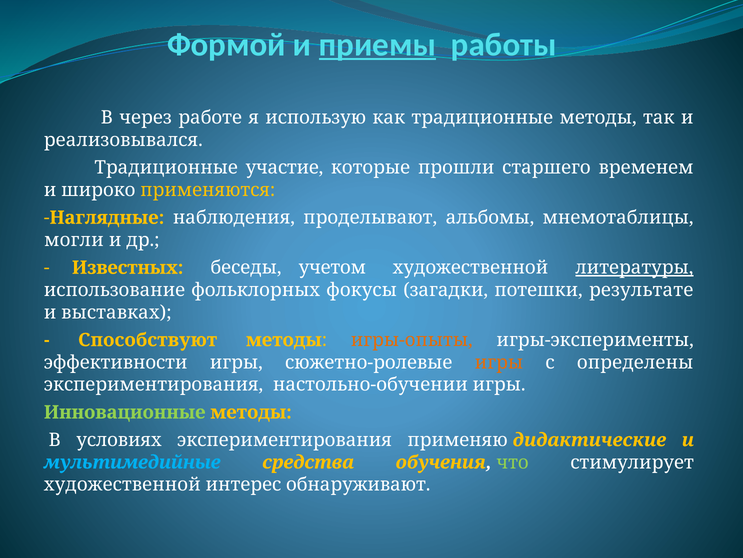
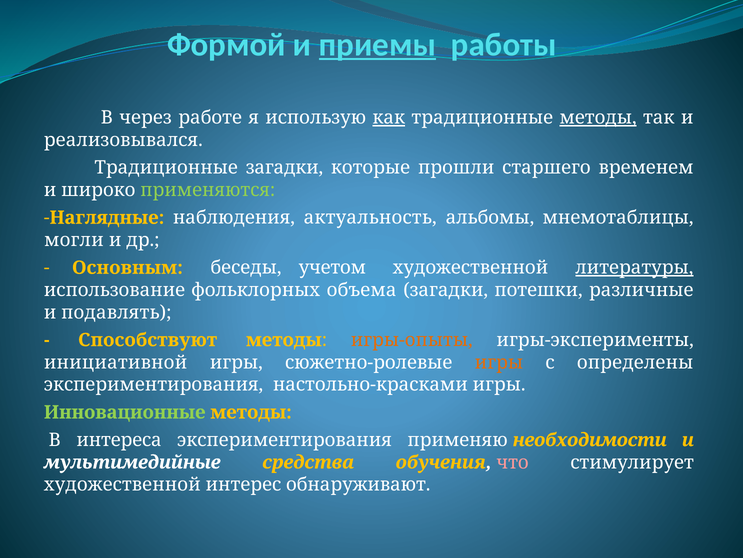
как underline: none -> present (389, 118)
методы underline: none -> present (598, 118)
Традиционные участие: участие -> загадки (284, 168)
применяются colour: yellow -> light green (208, 190)
проделывают: проделывают -> актуальность (370, 217)
Известных: Известных -> Основным (127, 267)
фокусы: фокусы -> объема (362, 290)
результате: результате -> различные (641, 290)
выставках: выставках -> подавлять (116, 312)
эффективности: эффективности -> инициативной (116, 362)
настольно-обучении: настольно-обучении -> настольно-красками (370, 384)
условиях: условиях -> интереса (119, 439)
дидактические: дидактические -> необходимости (590, 439)
мультимедийные colour: light blue -> white (132, 462)
что colour: light green -> pink (513, 462)
